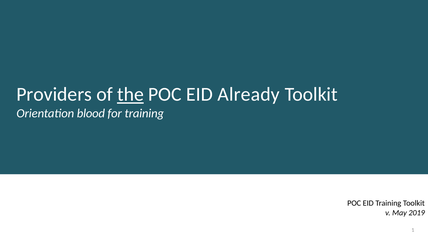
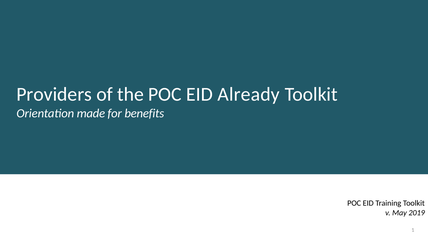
the underline: present -> none (130, 94)
blood: blood -> made (91, 113)
for training: training -> benefits (144, 113)
